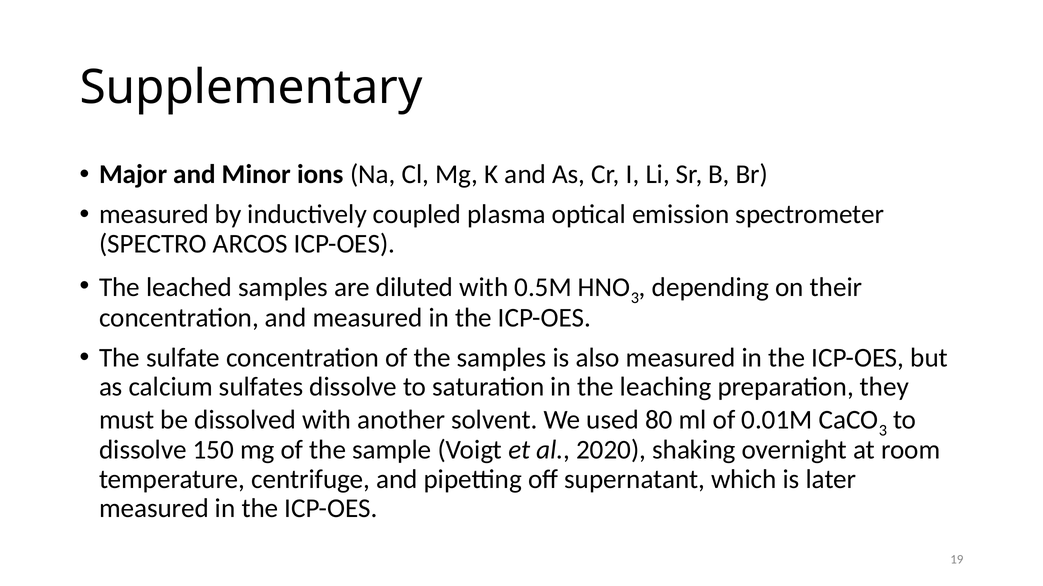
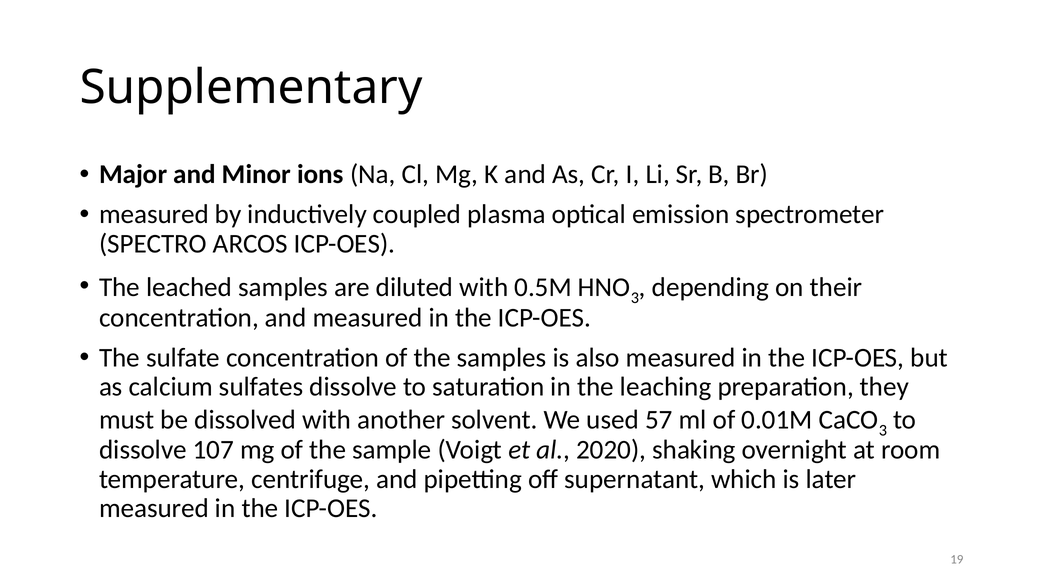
80: 80 -> 57 (659, 420)
150: 150 -> 107 (213, 450)
